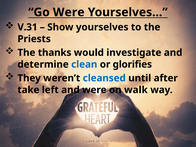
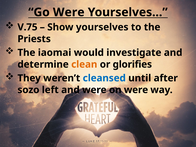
V.31: V.31 -> V.75 (27, 27)
thanks: thanks -> iaomai (55, 53)
clean colour: blue -> orange (84, 64)
take: take -> sozo (28, 90)
on walk: walk -> were (136, 90)
